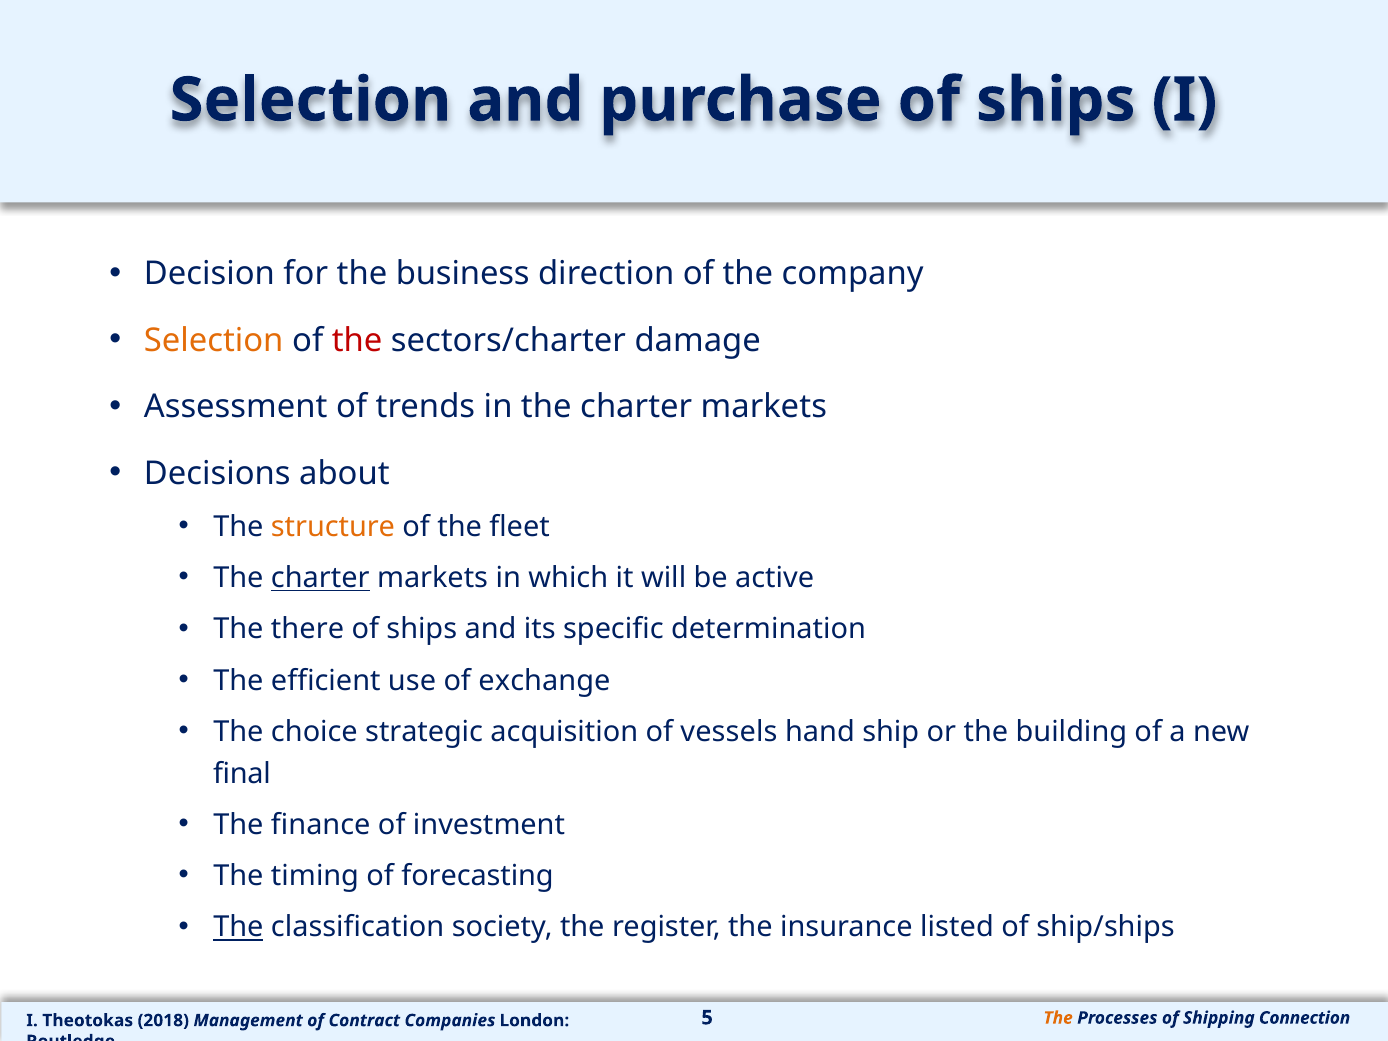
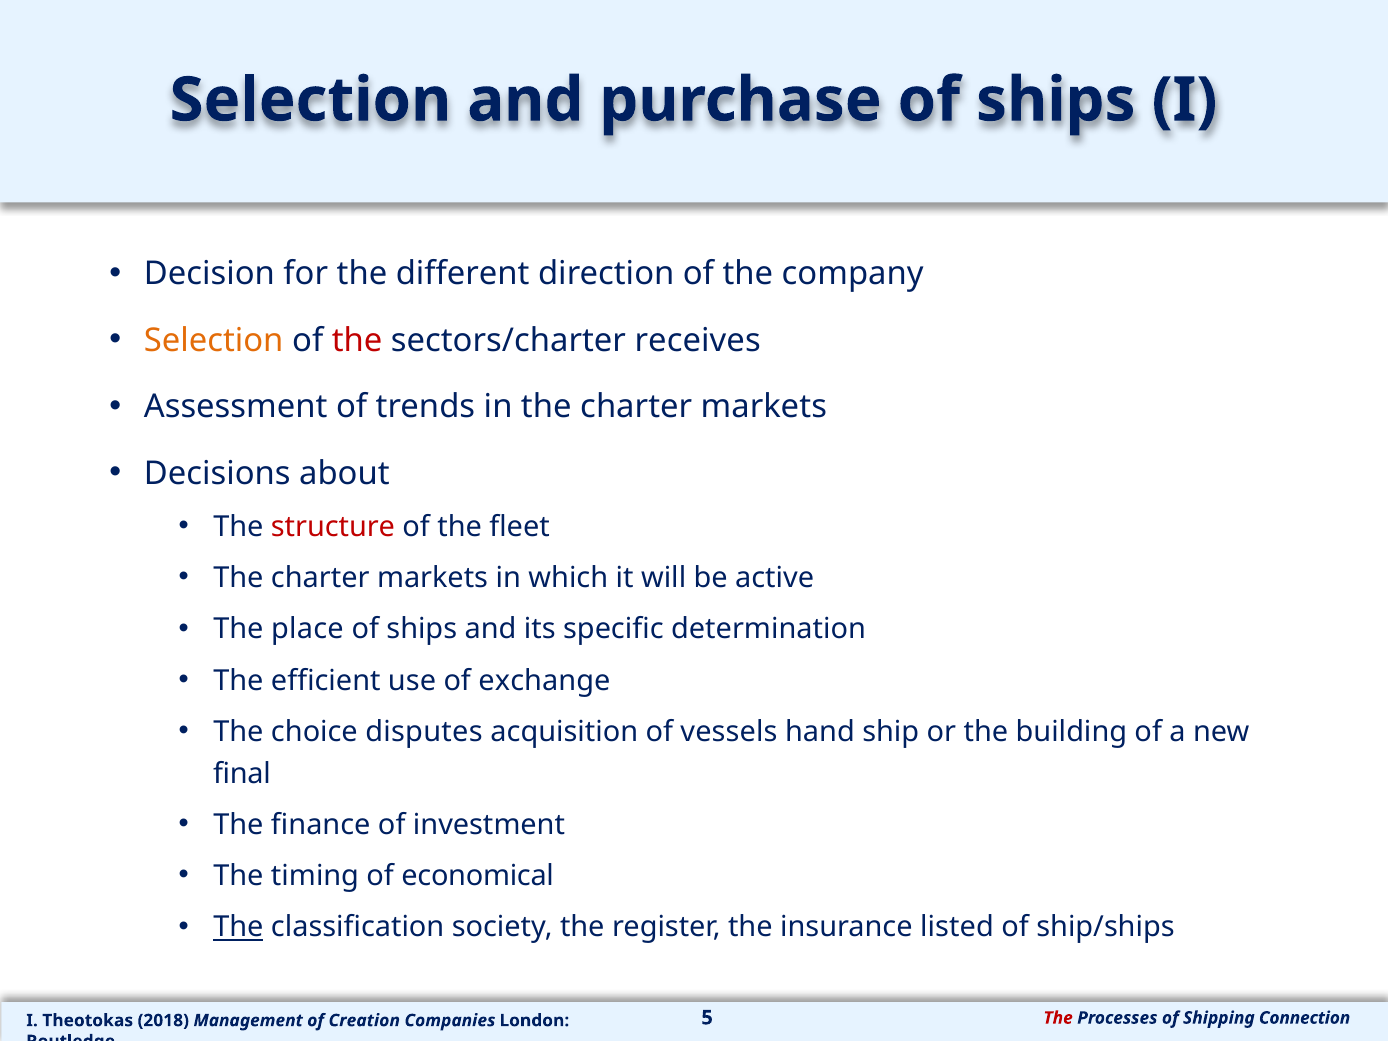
business: business -> different (463, 274)
damage: damage -> receives (698, 341)
structure colour: orange -> red (333, 527)
charter underline: present -> none (320, 578)
there: there -> place (307, 629)
strategic: strategic -> disputes (424, 732)
forecasting: forecasting -> economical (478, 876)
The colour: orange -> red (1058, 1018)
Contract: Contract -> Creation (364, 1021)
